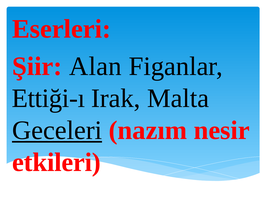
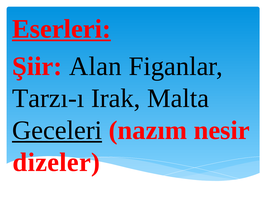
Eserleri underline: none -> present (61, 29)
Ettiği-ı: Ettiği-ı -> Tarzı-ı (48, 98)
etkileri: etkileri -> dizeler (56, 162)
